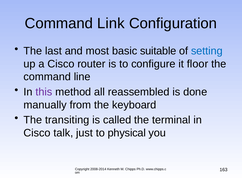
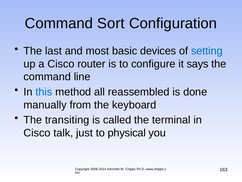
Link: Link -> Sort (111, 23)
suitable: suitable -> devices (158, 51)
floor: floor -> says (198, 64)
this colour: purple -> blue (44, 92)
